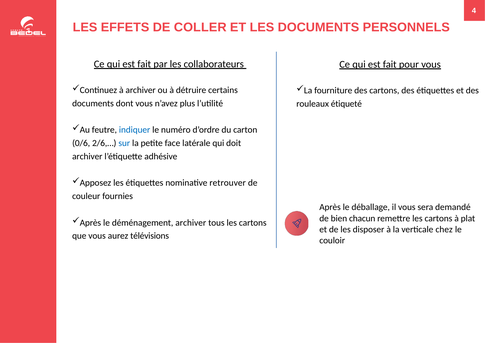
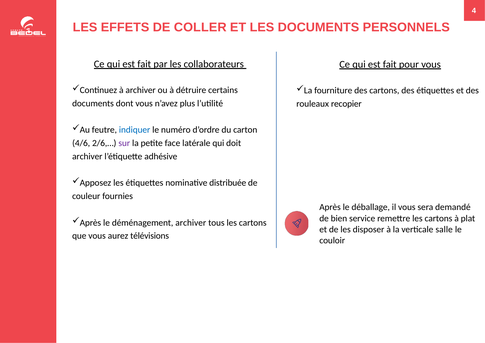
étiqueté: étiqueté -> recopier (346, 104)
0/6: 0/6 -> 4/6 (81, 143)
sur colour: blue -> purple (124, 143)
retrouver: retrouver -> distribuée (228, 183)
chacun: chacun -> service (362, 218)
chez: chez -> salle (444, 229)
